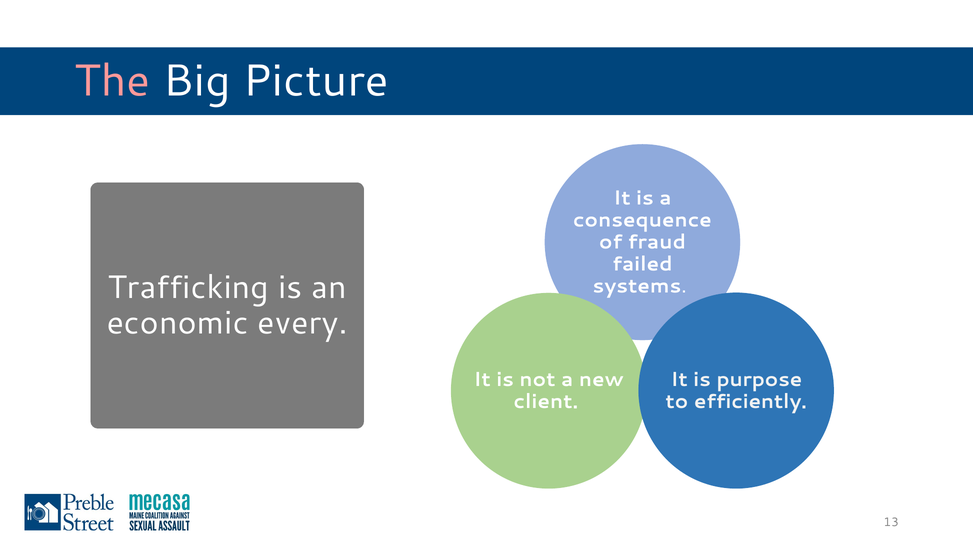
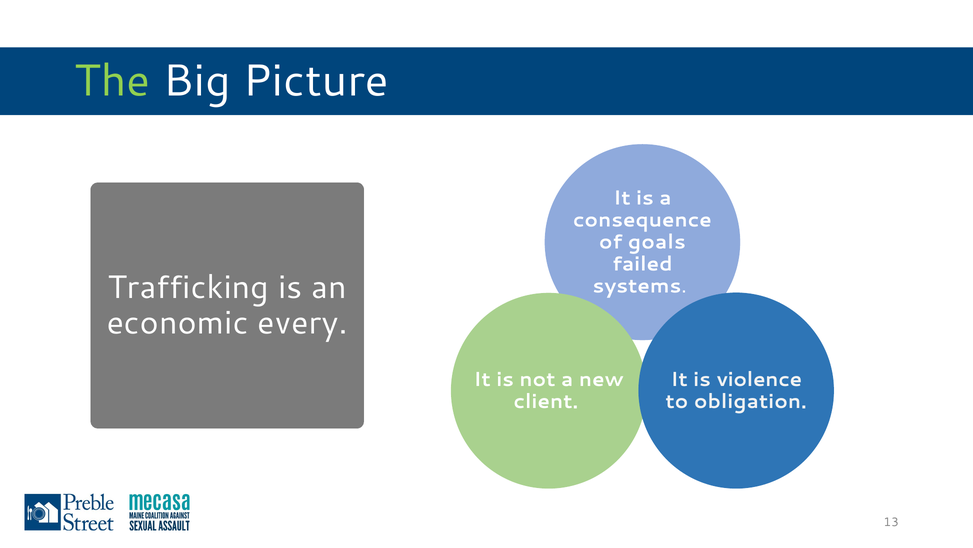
The colour: pink -> light green (112, 81)
fraud: fraud -> goals (657, 242)
purpose: purpose -> violence (759, 379)
efficiently: efficiently -> obligation (750, 401)
